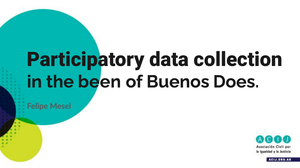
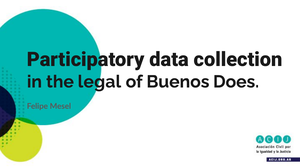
been: been -> legal (99, 82)
